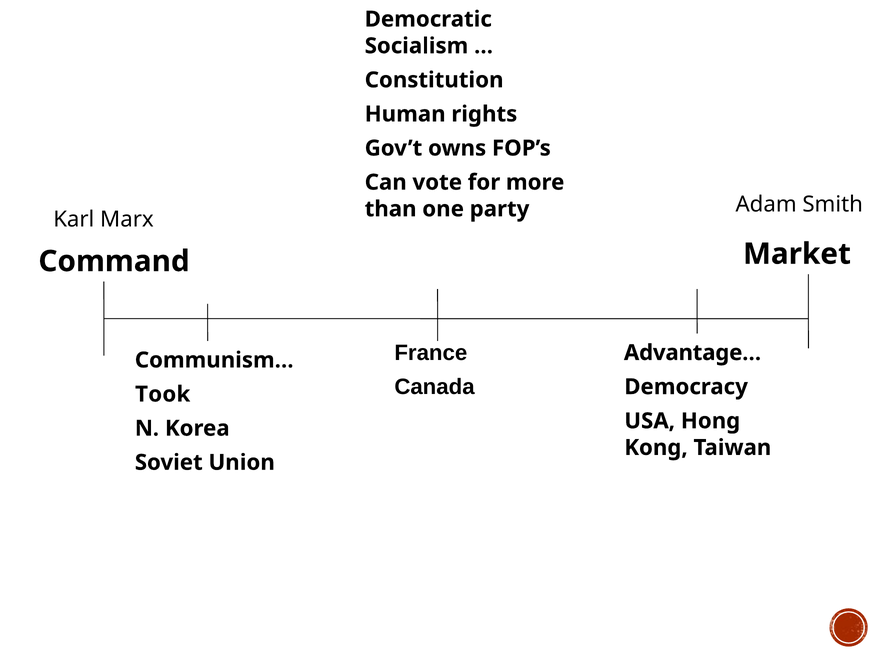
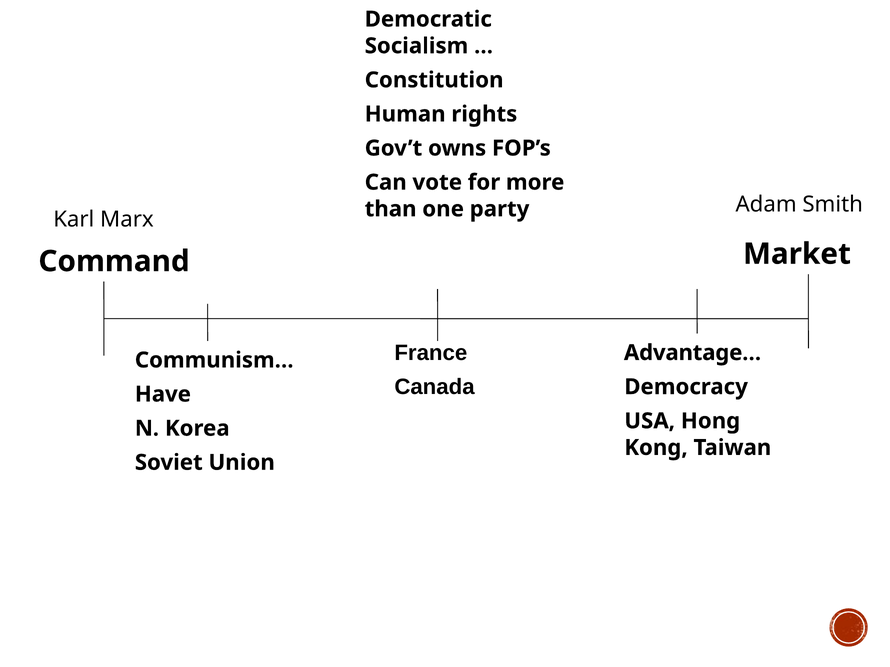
Took: Took -> Have (163, 395)
